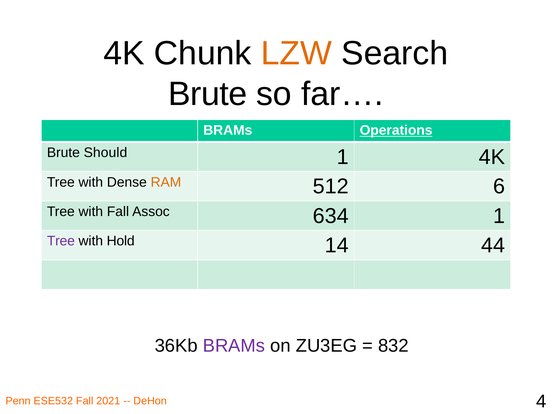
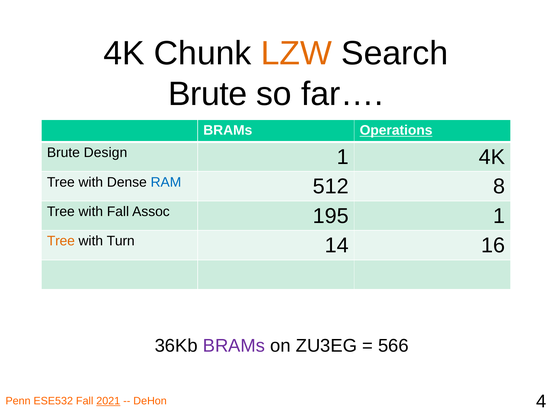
Should: Should -> Design (105, 153)
RAM colour: orange -> blue (166, 182)
6: 6 -> 8 (499, 187)
634: 634 -> 195 (331, 216)
Tree colour: purple -> orange (61, 241)
Hold: Hold -> Turn (121, 241)
44: 44 -> 16 (493, 245)
832: 832 -> 566 (393, 346)
2021 underline: none -> present (108, 401)
